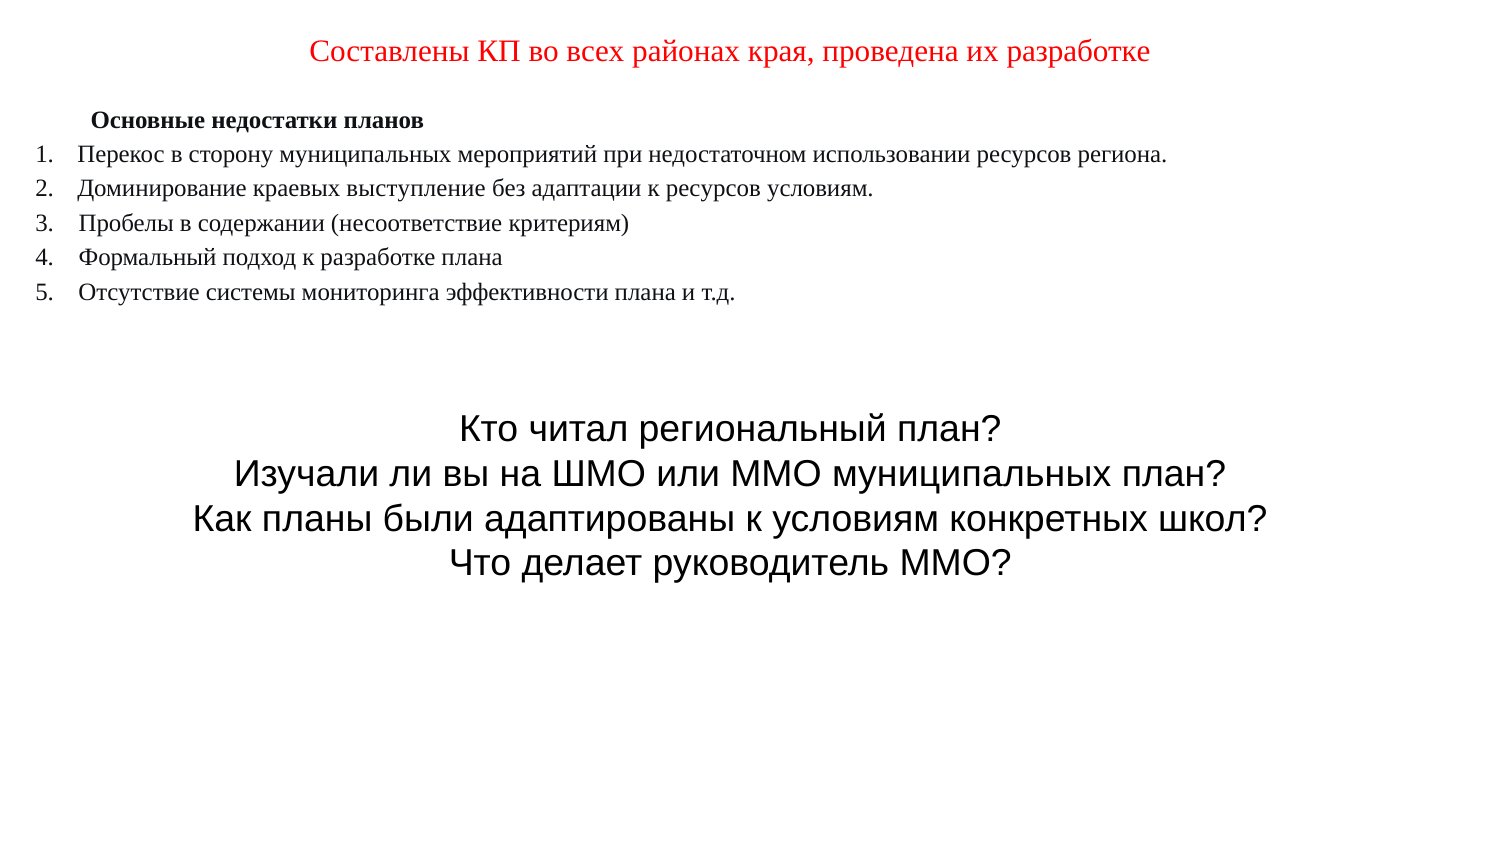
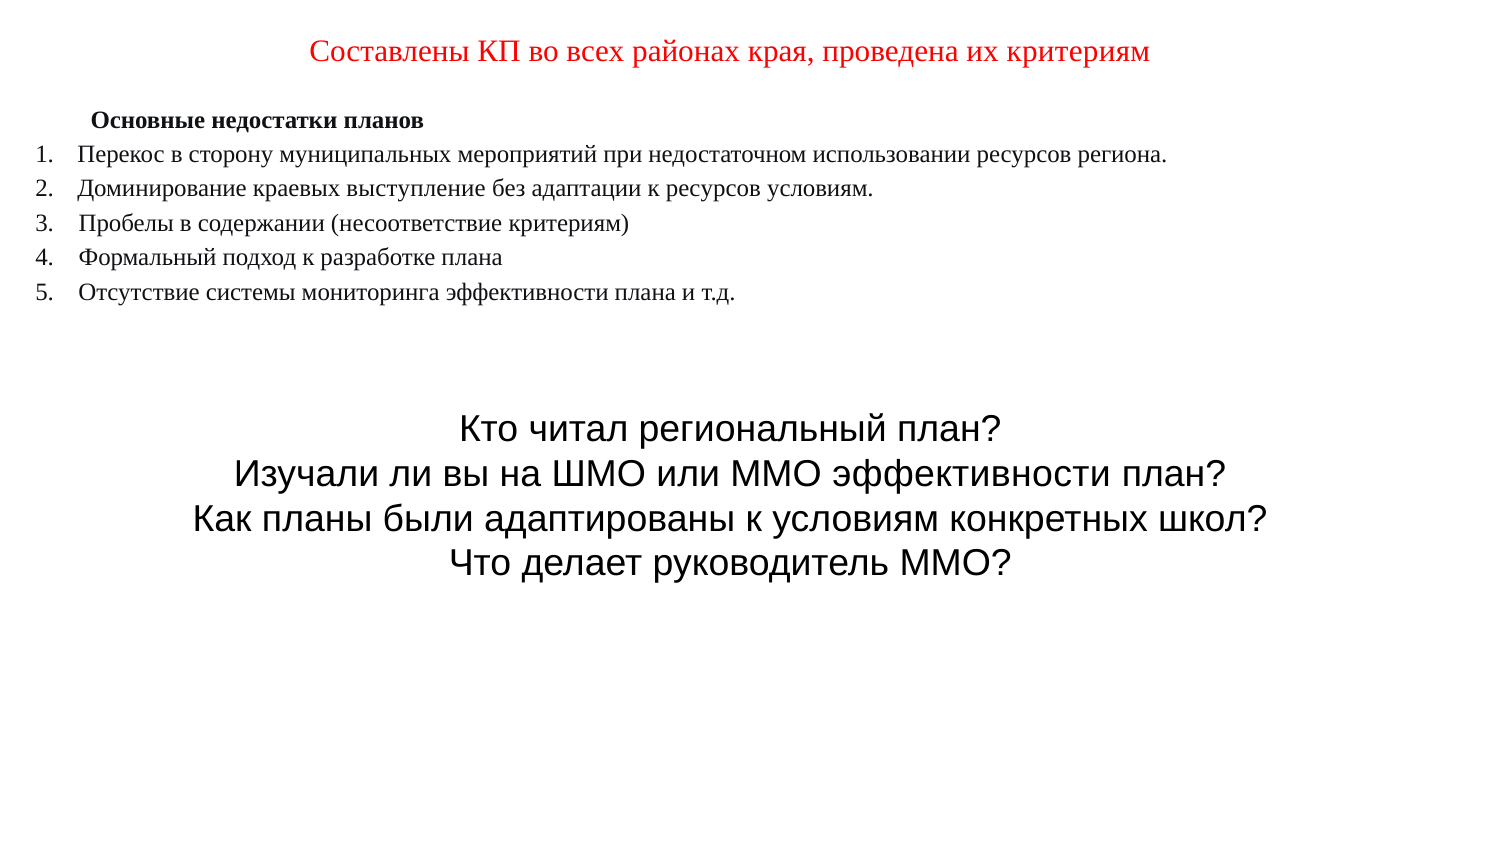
их разработке: разработке -> критериям (1078, 51)
ММО муниципальных: муниципальных -> эффективности (972, 474)
